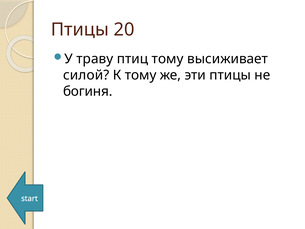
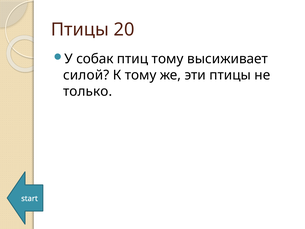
траву: траву -> собак (95, 59)
богиня: богиня -> только (88, 91)
